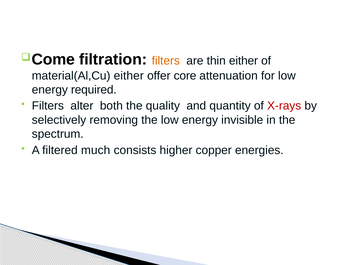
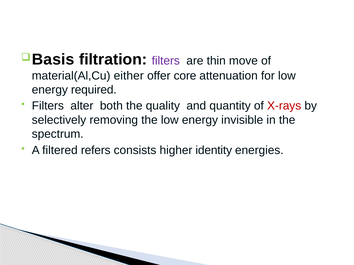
Come: Come -> Basis (53, 60)
filters colour: orange -> purple (166, 61)
thin either: either -> move (243, 61)
much: much -> refers (96, 150)
copper: copper -> identity (214, 150)
